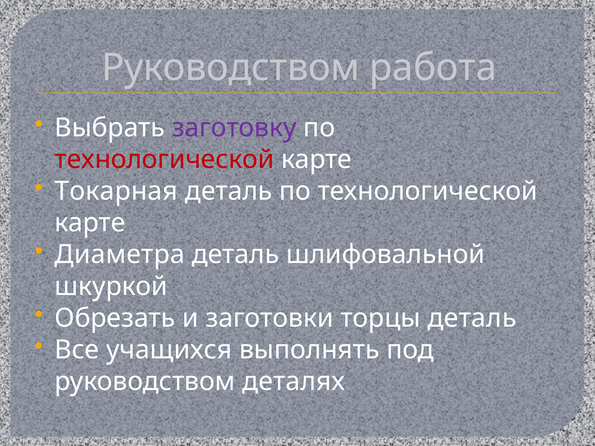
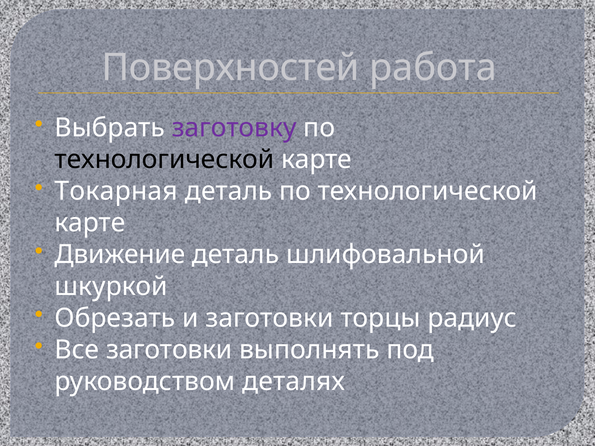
Руководством: Руководством -> Поверхностей (231, 68)
технологической colour: red -> black (164, 160)
Диаметра: Диаметра -> Движение (120, 255)
торцы деталь: деталь -> радиус (472, 318)
Все учащихся: учащихся -> заготовки (169, 350)
